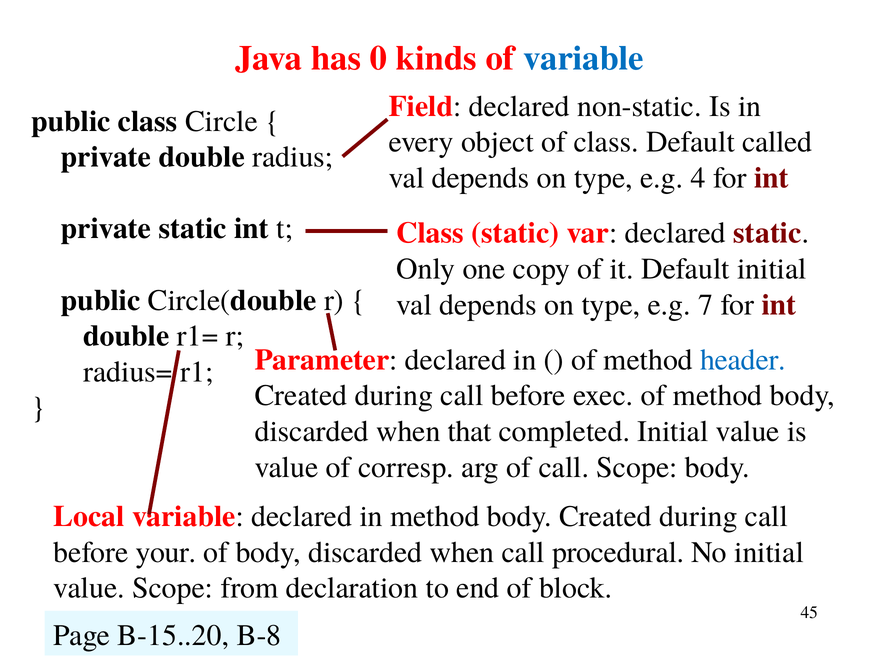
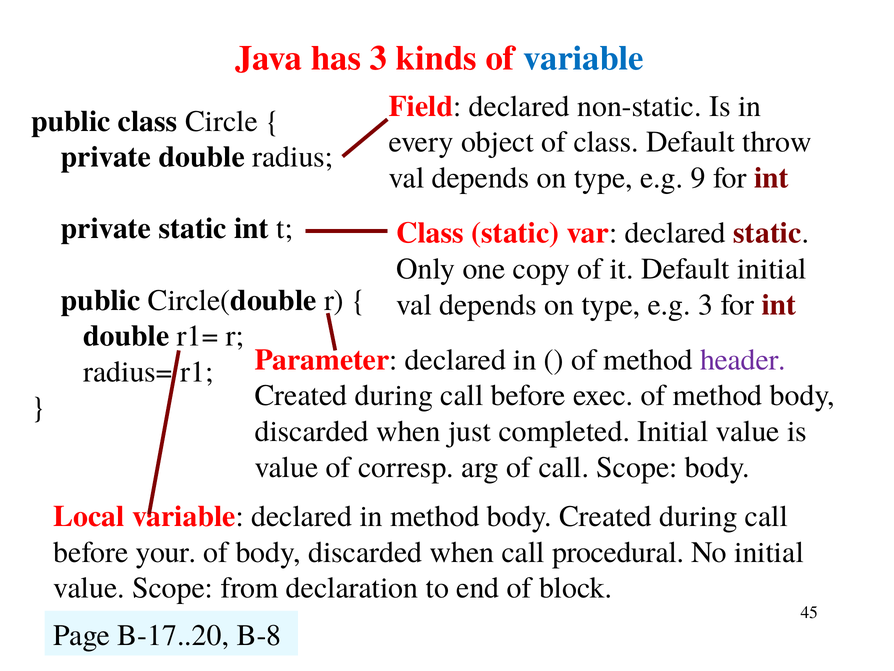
has 0: 0 -> 3 (379, 58)
called: called -> throw (777, 142)
4: 4 -> 9 (698, 178)
e.g 7: 7 -> 3 (706, 304)
header colour: blue -> purple (743, 360)
that: that -> just (470, 431)
B-15..20: B-15..20 -> B-17..20 (173, 635)
